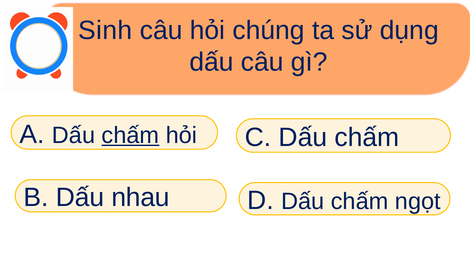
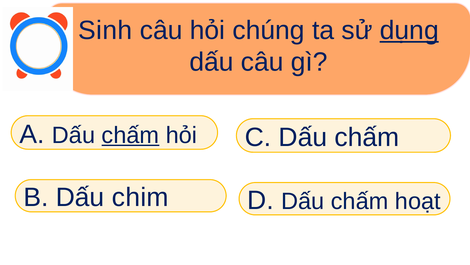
dụng underline: none -> present (409, 30)
nhau: nhau -> chim (140, 198)
ngọt: ngọt -> hoạt (418, 202)
